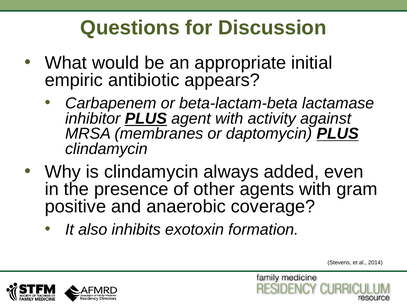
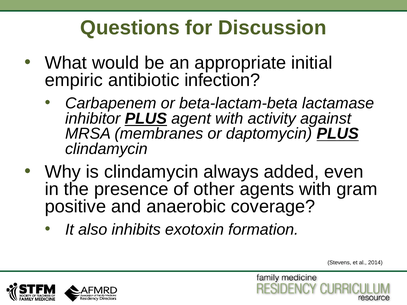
appears: appears -> infection (222, 80)
